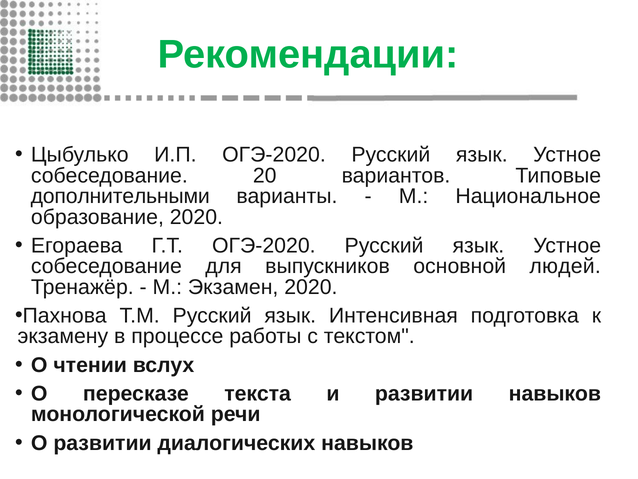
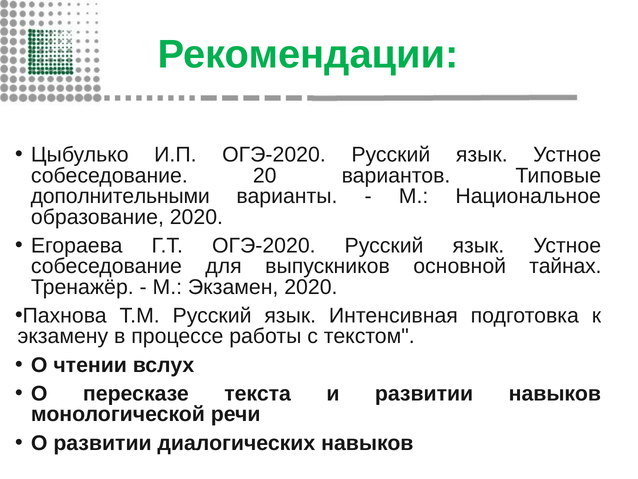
людей: людей -> тайнах (565, 266)
